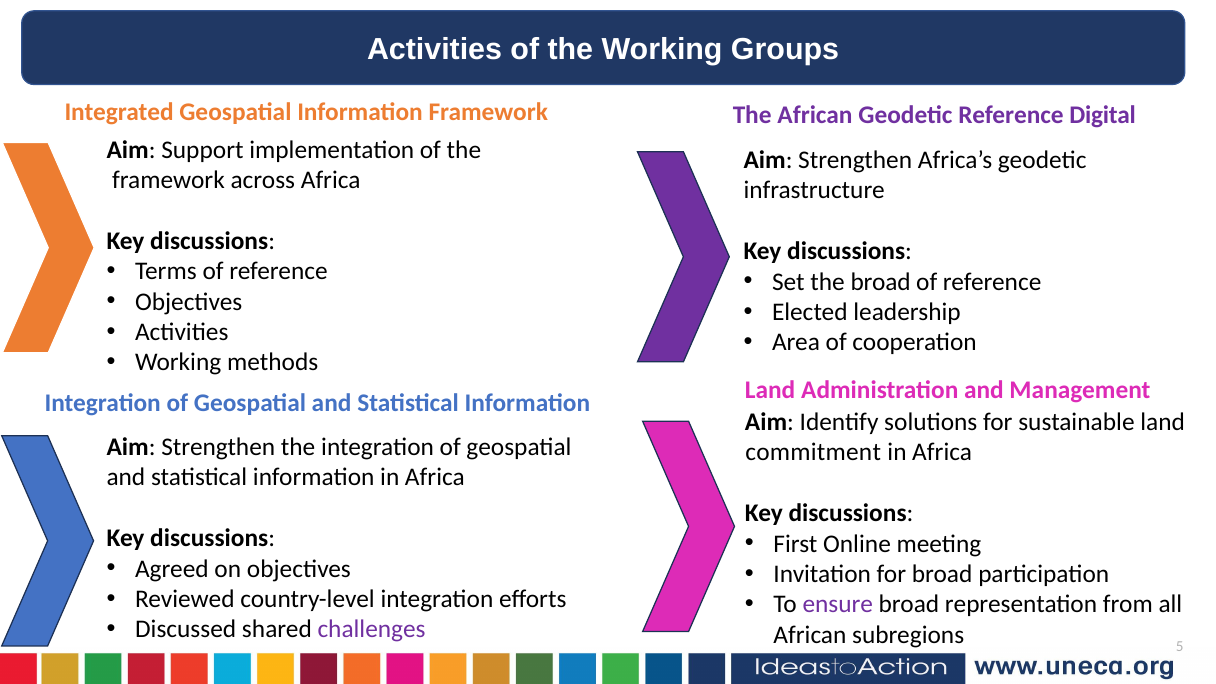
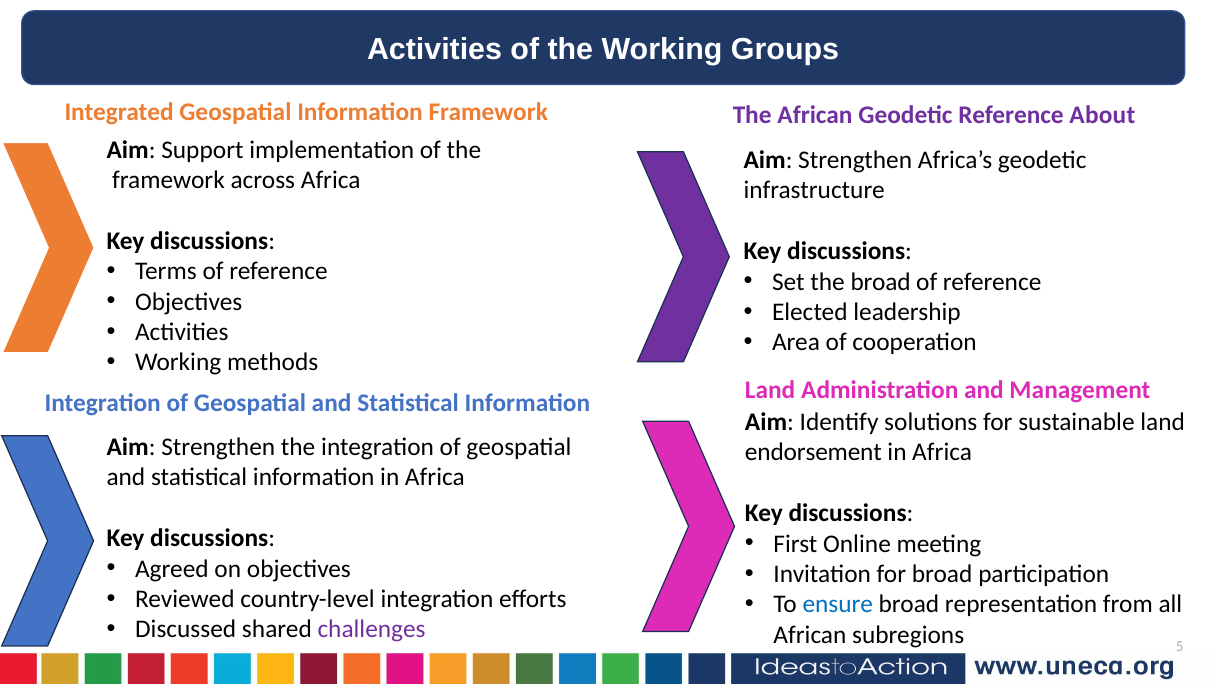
Digital: Digital -> About (1102, 115)
commitment: commitment -> endorsement (813, 452)
ensure colour: purple -> blue (838, 605)
